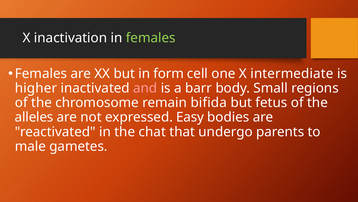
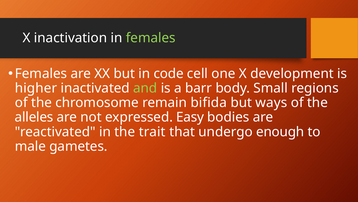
form: form -> code (169, 73)
intermediate: intermediate -> development (292, 73)
and colour: pink -> light green (145, 88)
fetus: fetus -> ways (271, 102)
chat: chat -> trait (152, 131)
parents: parents -> enough (280, 131)
